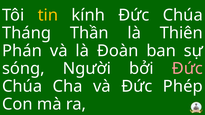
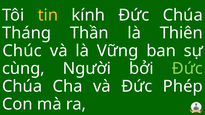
Phán: Phán -> Chúc (22, 51)
Đoàn: Đoàn -> Vững (118, 51)
sóng: sóng -> cùng (23, 69)
Đức colour: pink -> light green (187, 69)
